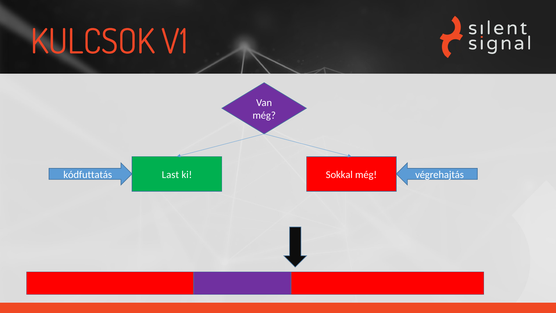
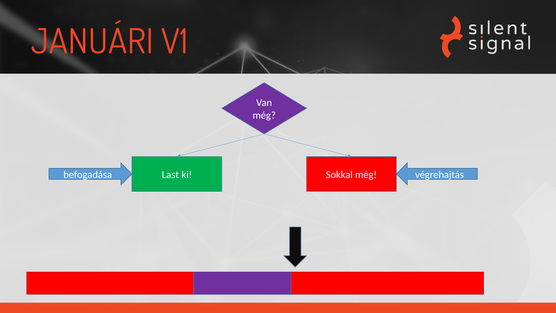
KULCSOK: KULCSOK -> JANUÁRI (92, 42)
kódfuttatás: kódfuttatás -> befogadása (88, 174)
